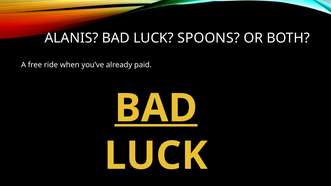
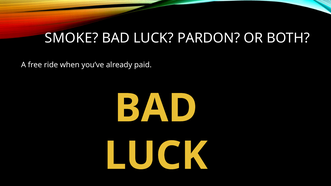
ALANIS: ALANIS -> SMOKE (71, 38)
SPOONS: SPOONS -> PARDON (209, 38)
BAD underline: present -> none (156, 108)
